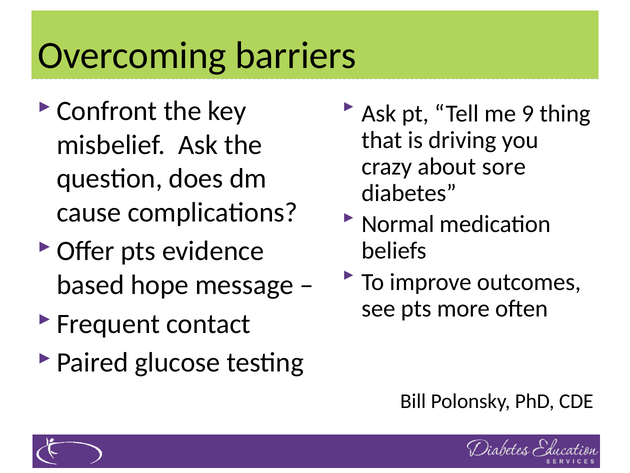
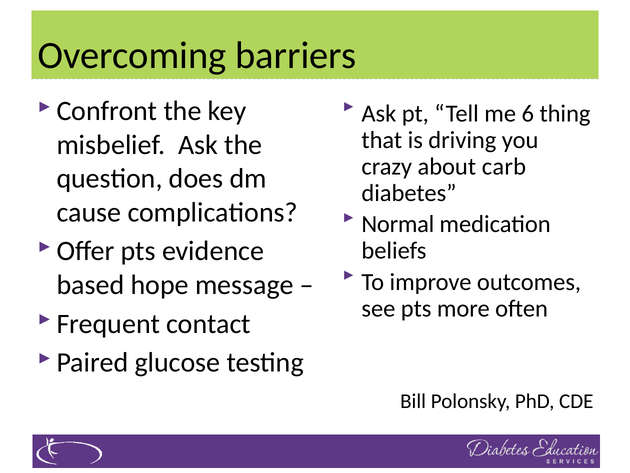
9: 9 -> 6 (528, 113)
sore: sore -> carb (504, 166)
